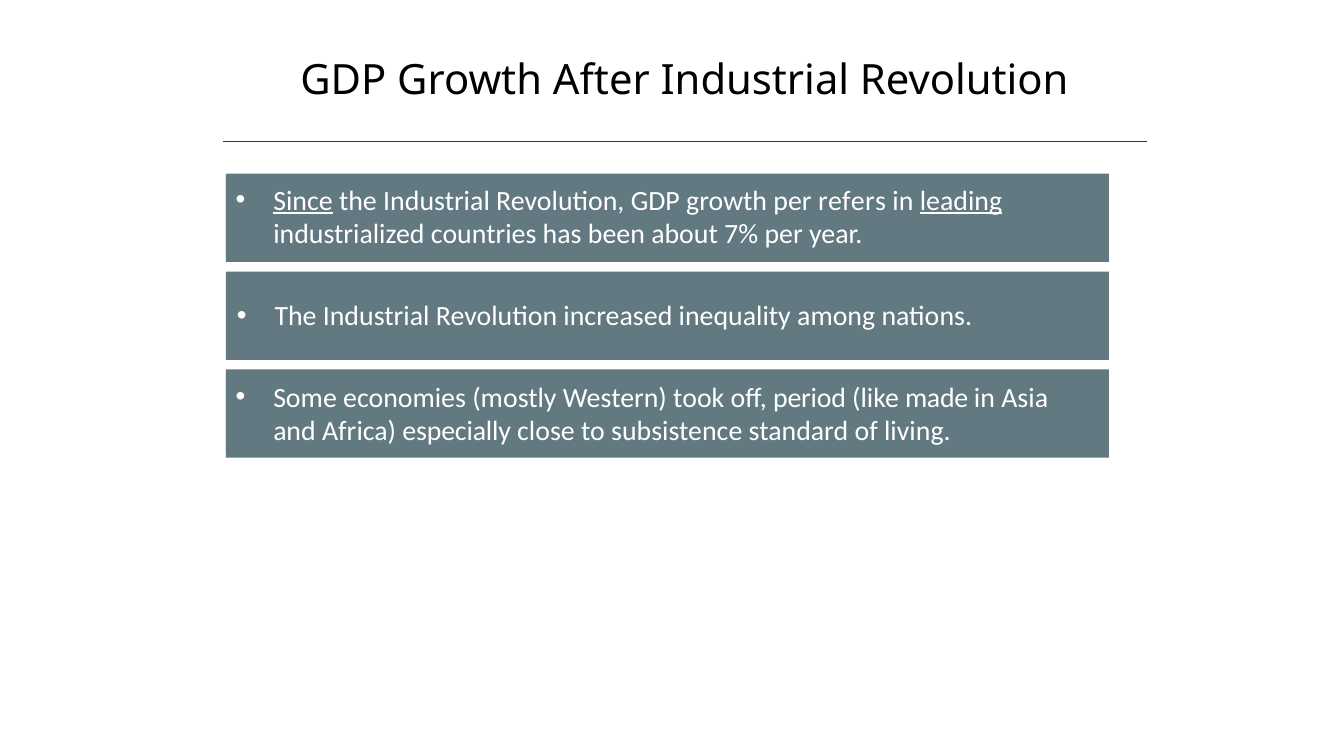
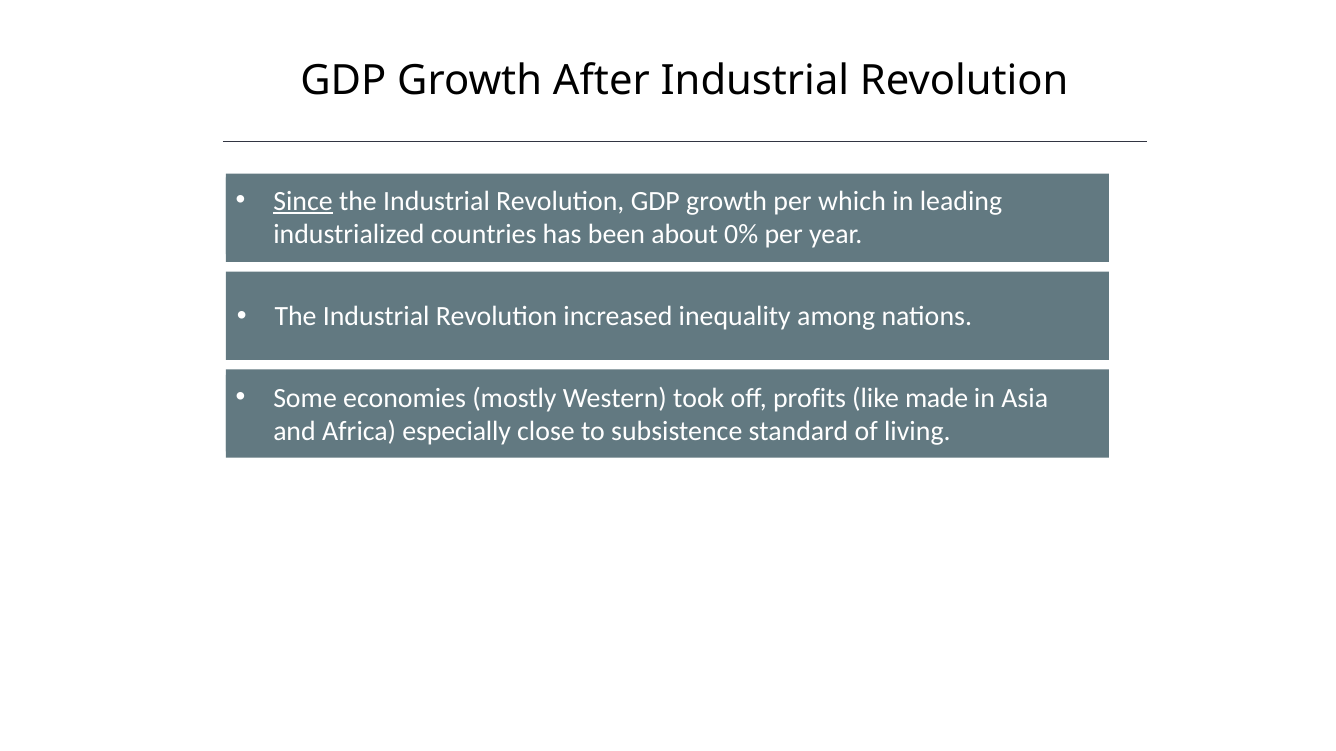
refers: refers -> which (852, 201)
leading underline: present -> none (961, 201)
7%: 7% -> 0% (741, 235)
period: period -> profits (810, 399)
